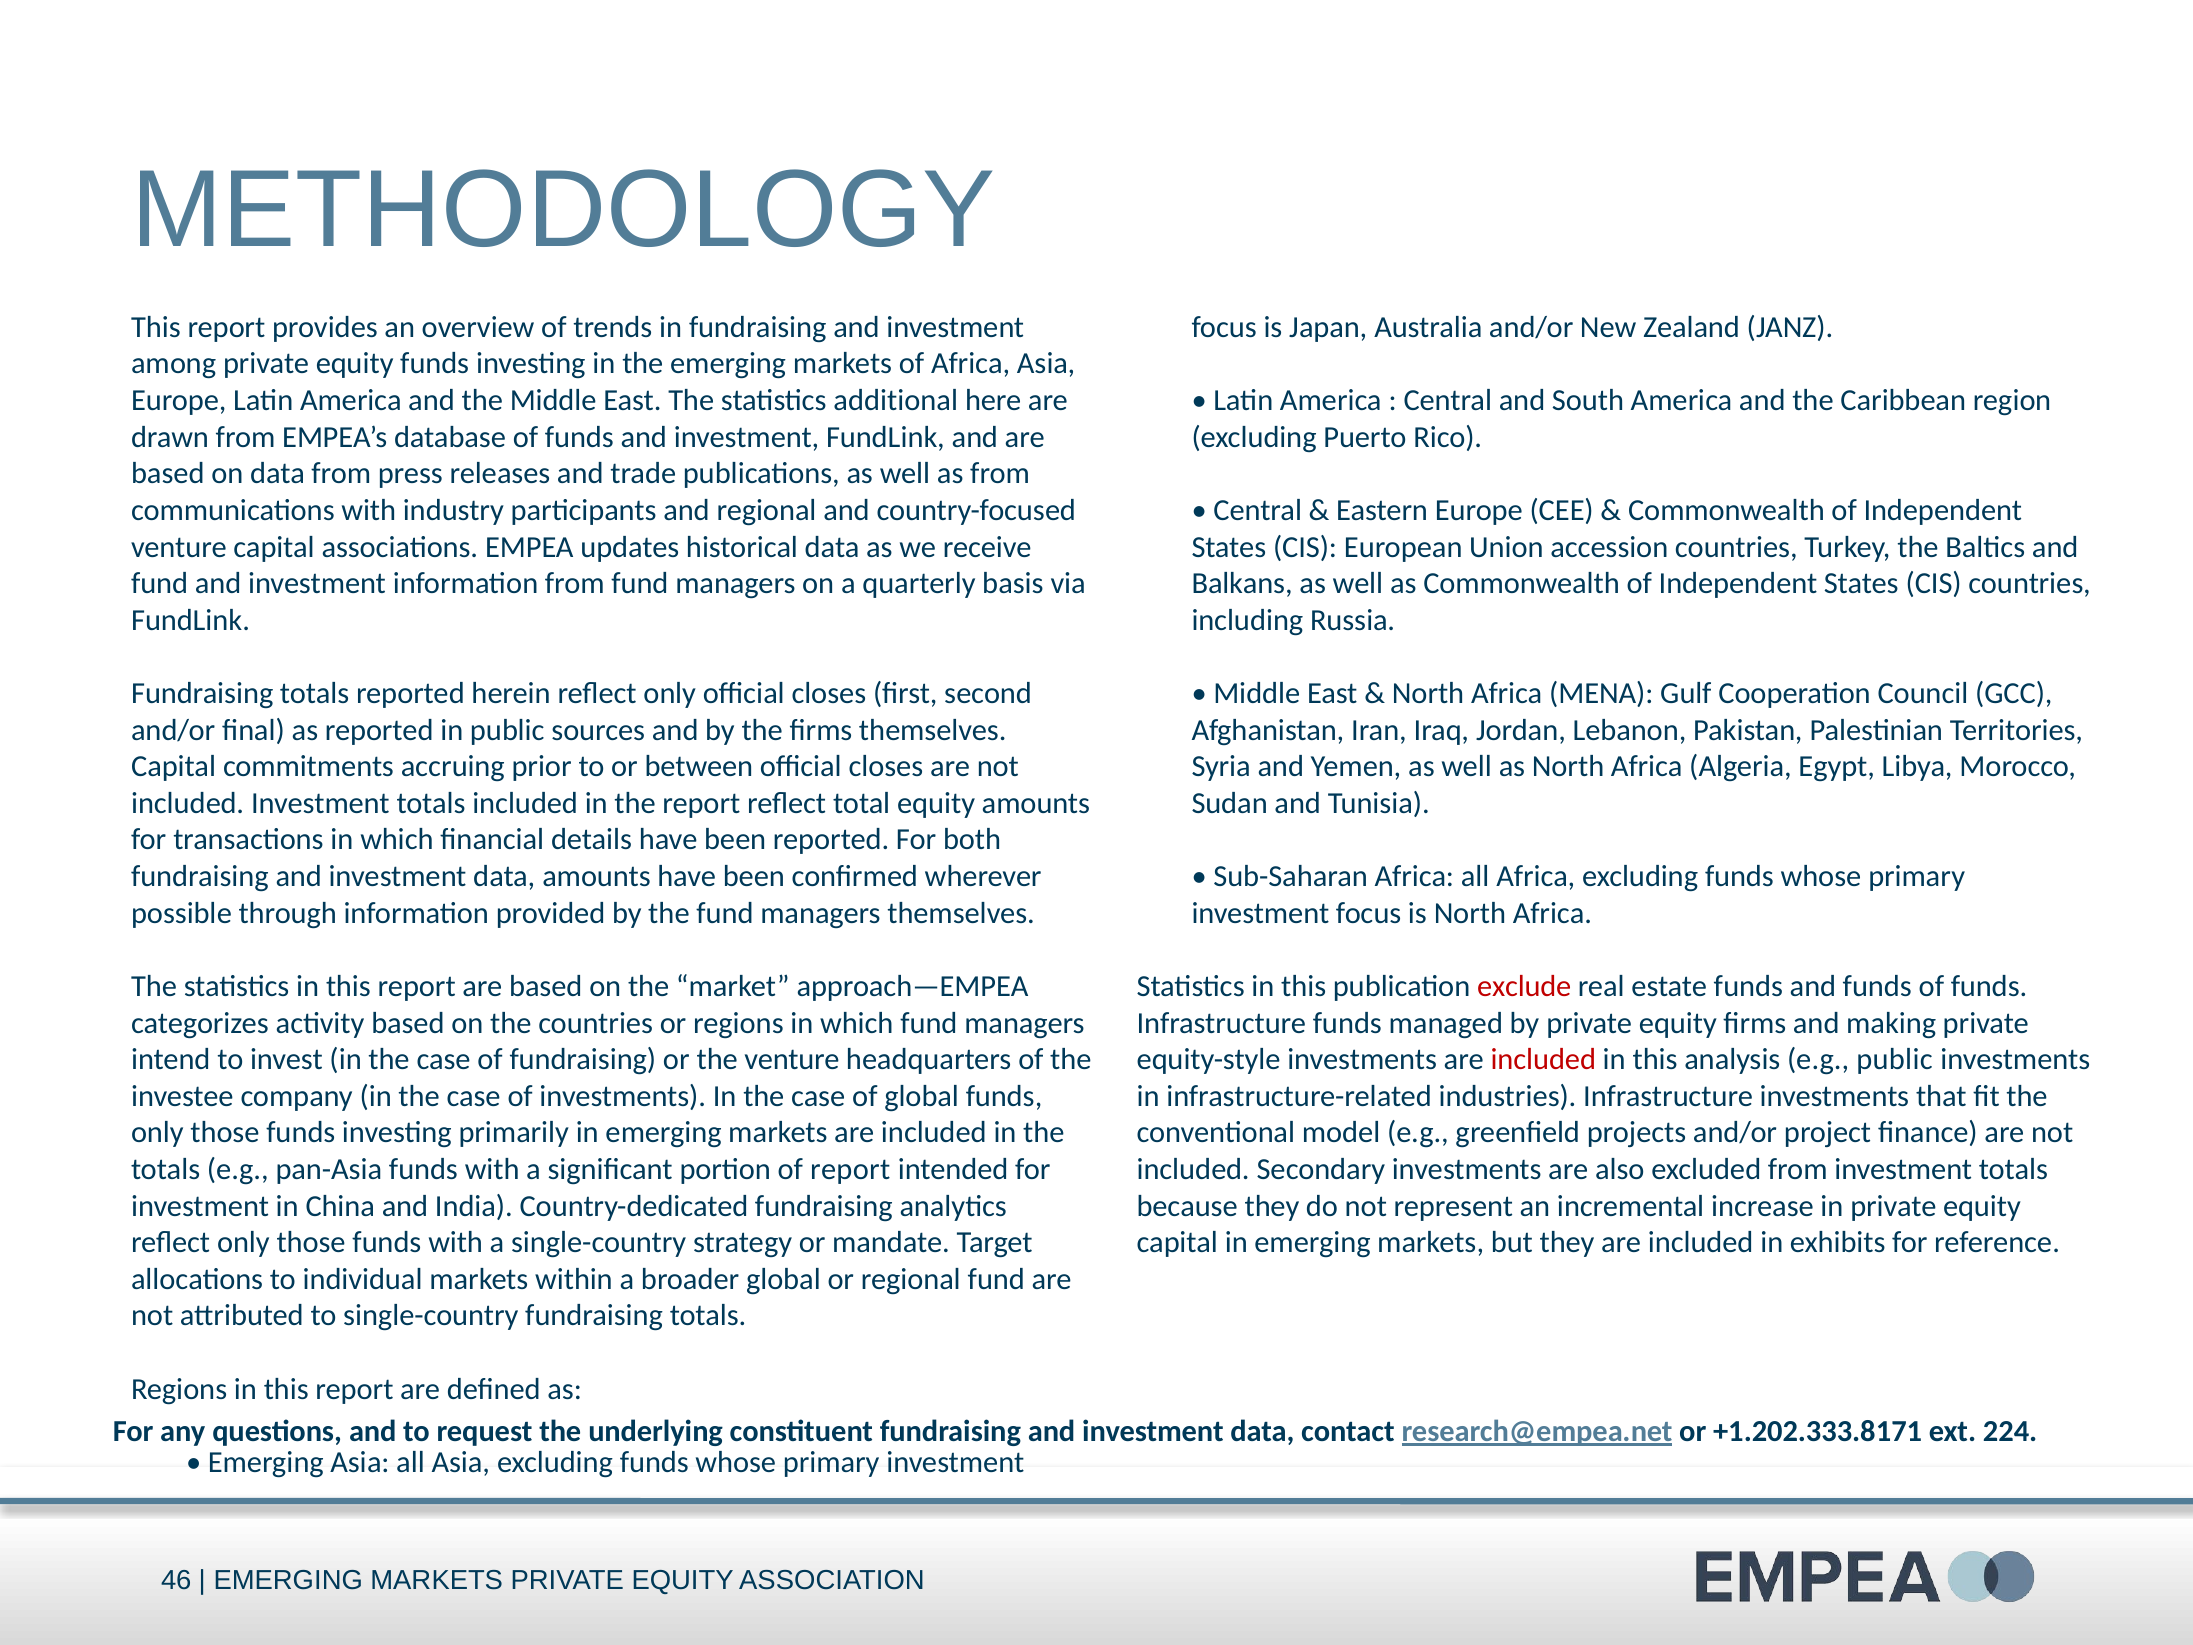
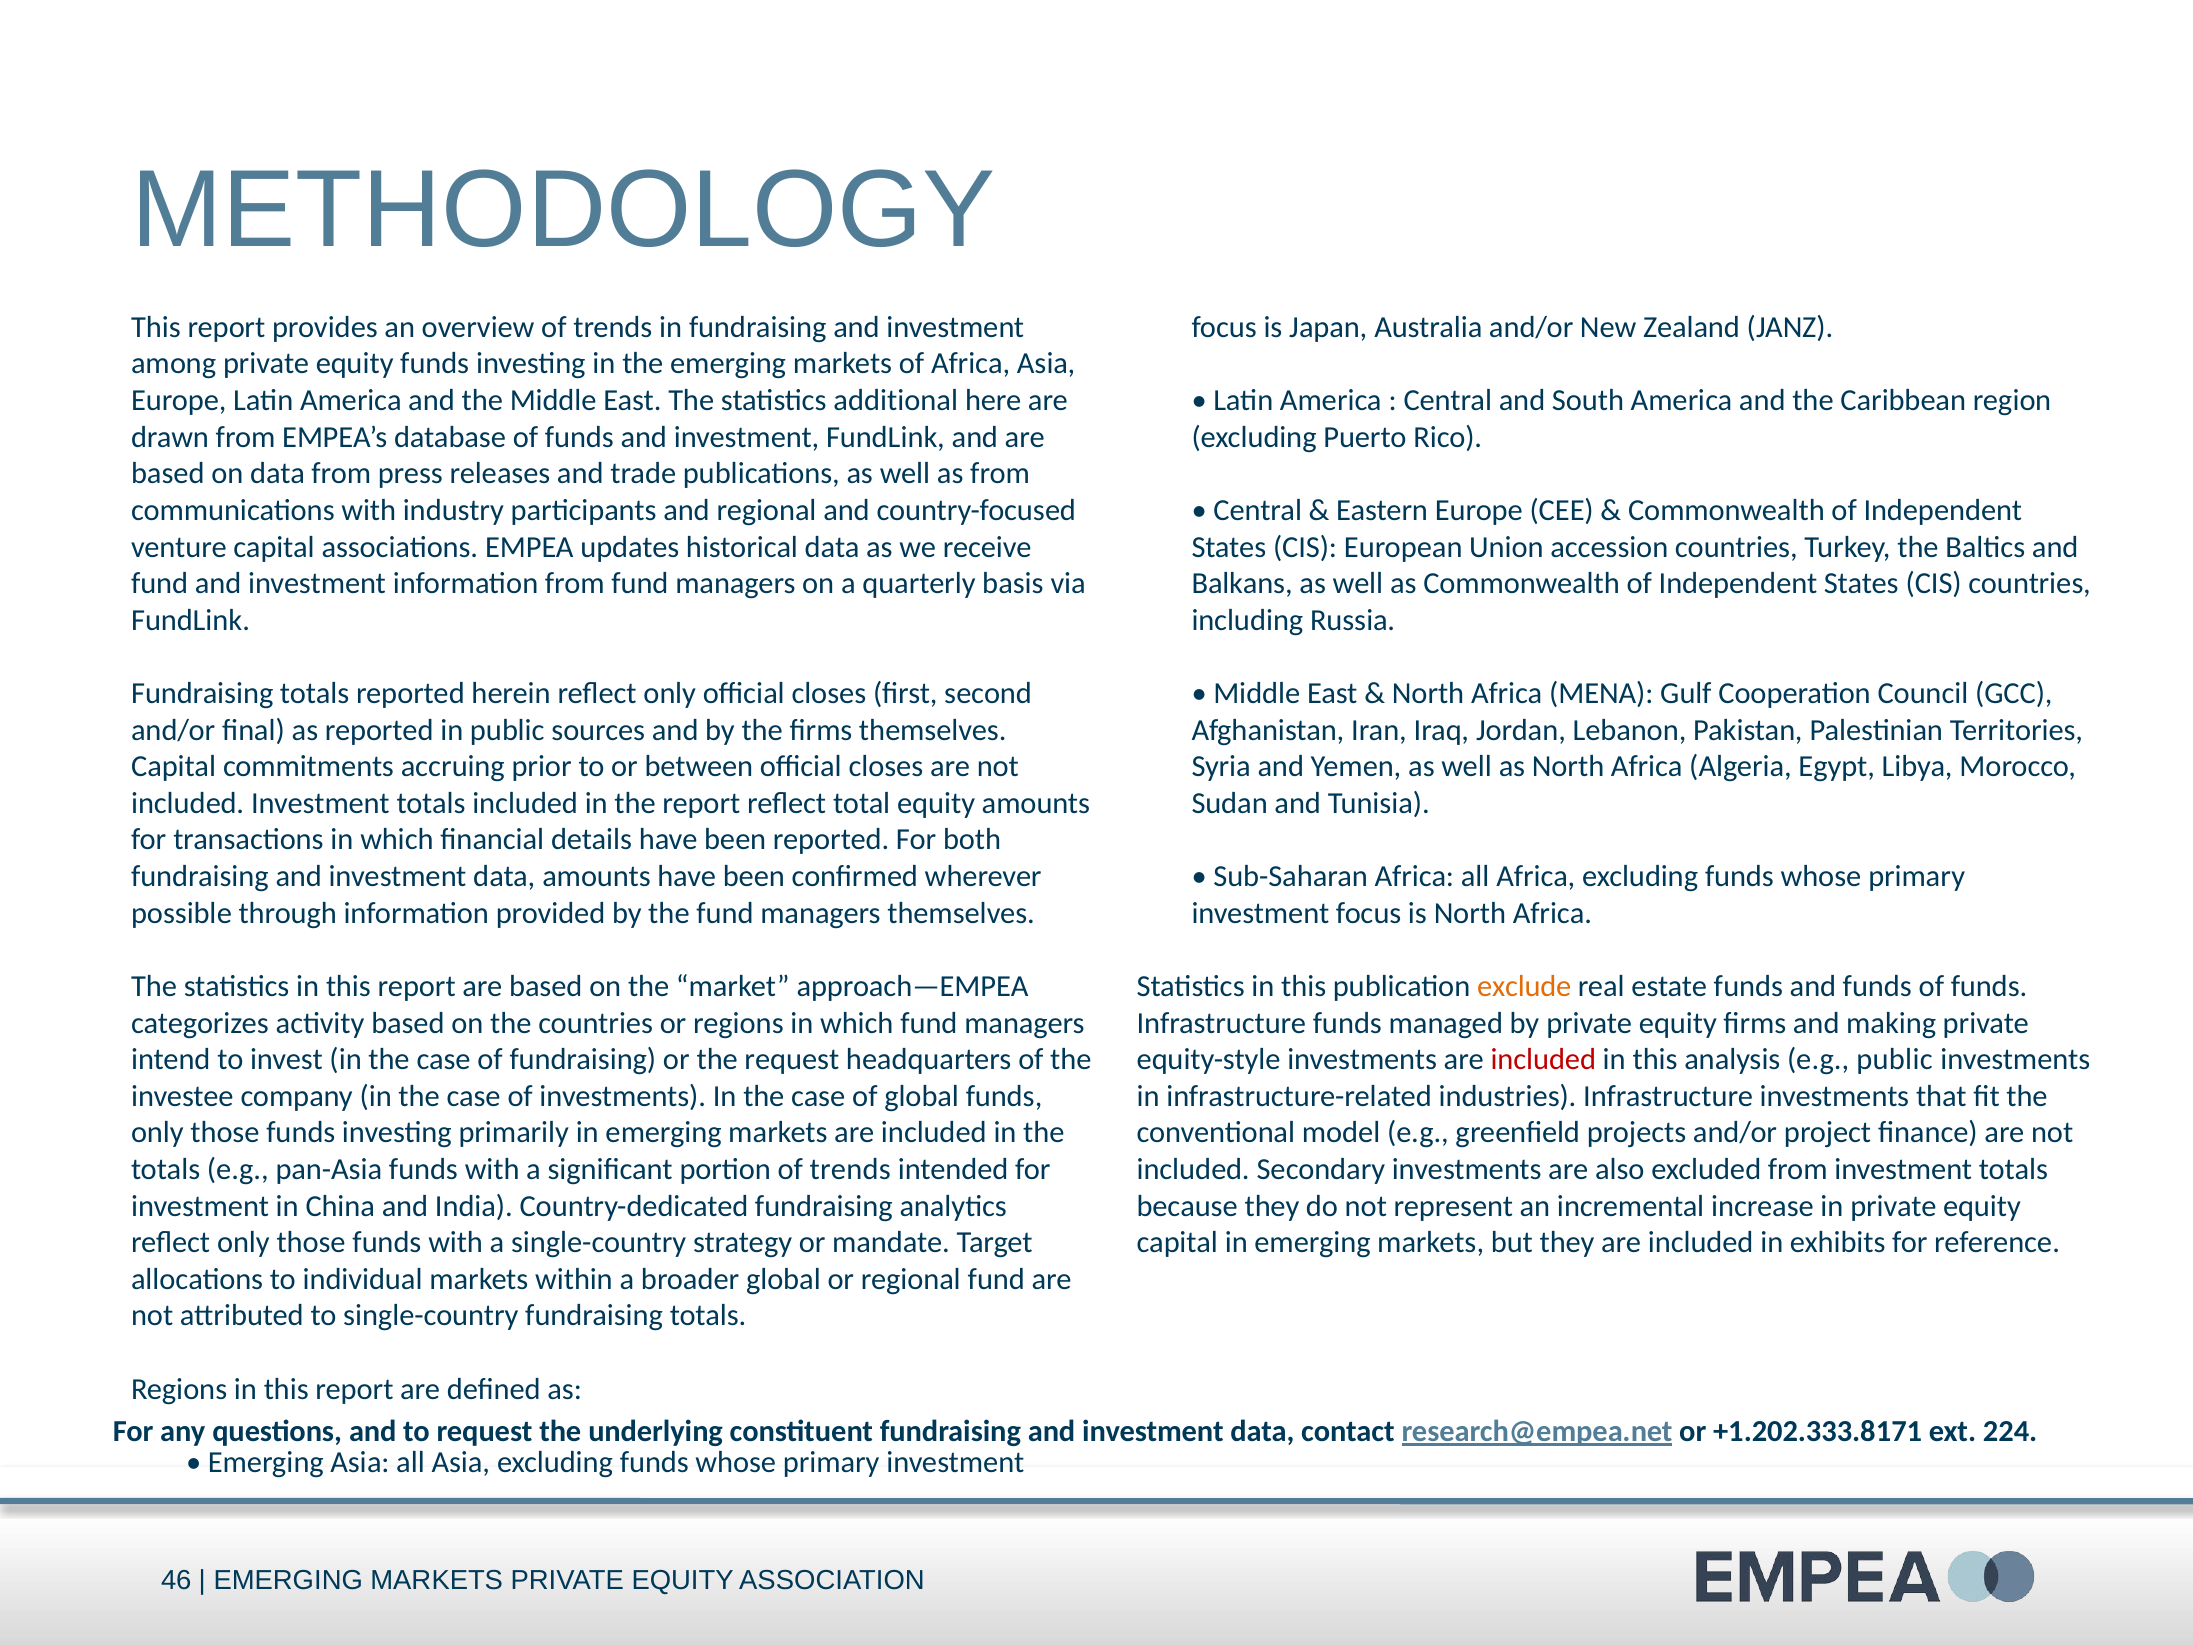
exclude colour: red -> orange (1524, 986)
the venture: venture -> request (792, 1059)
portion of report: report -> trends (850, 1169)
